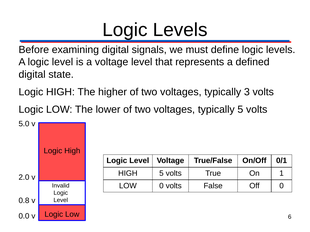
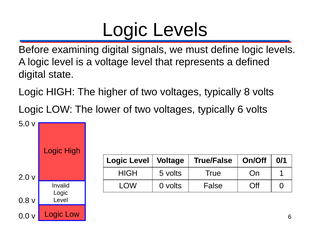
3: 3 -> 8 (247, 92)
typically 5: 5 -> 6 (240, 110)
